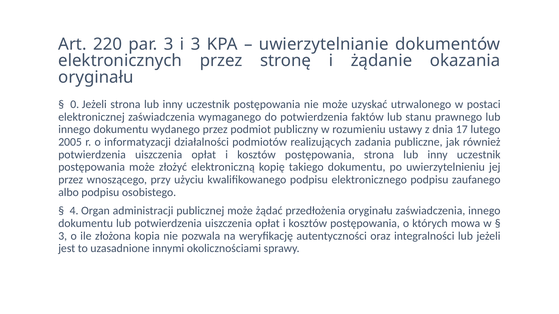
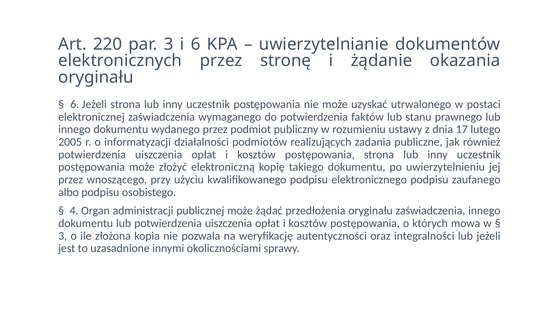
i 3: 3 -> 6 (196, 44)
0: 0 -> 6 (75, 104)
